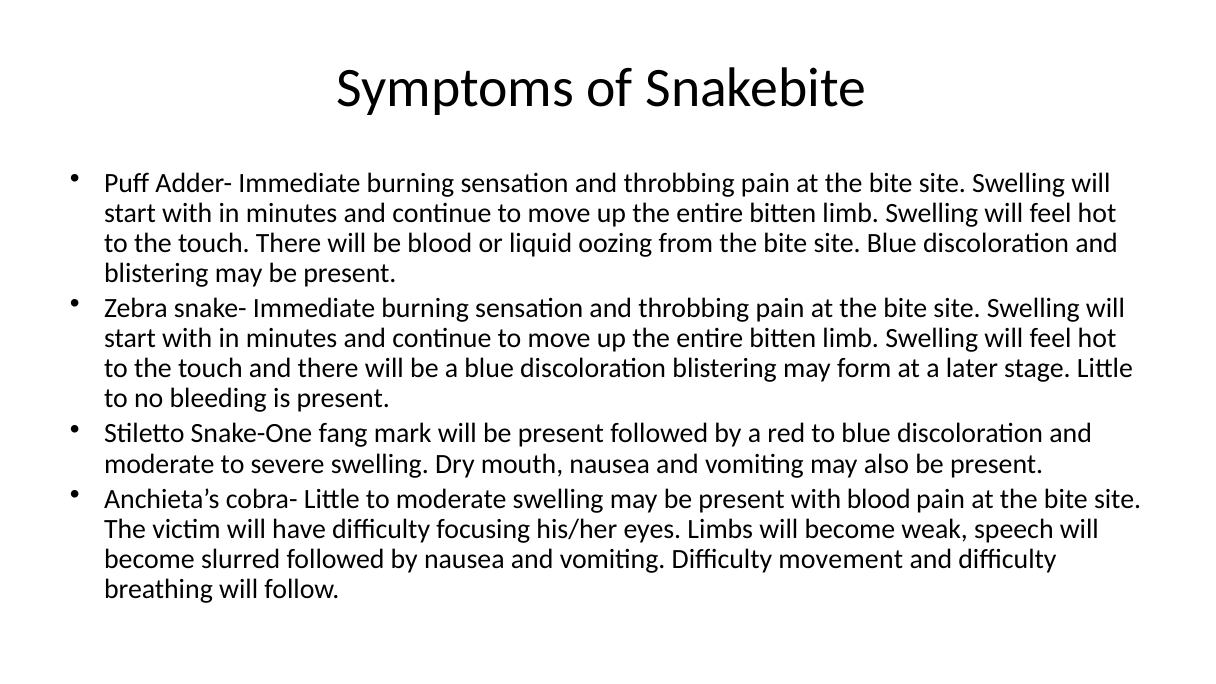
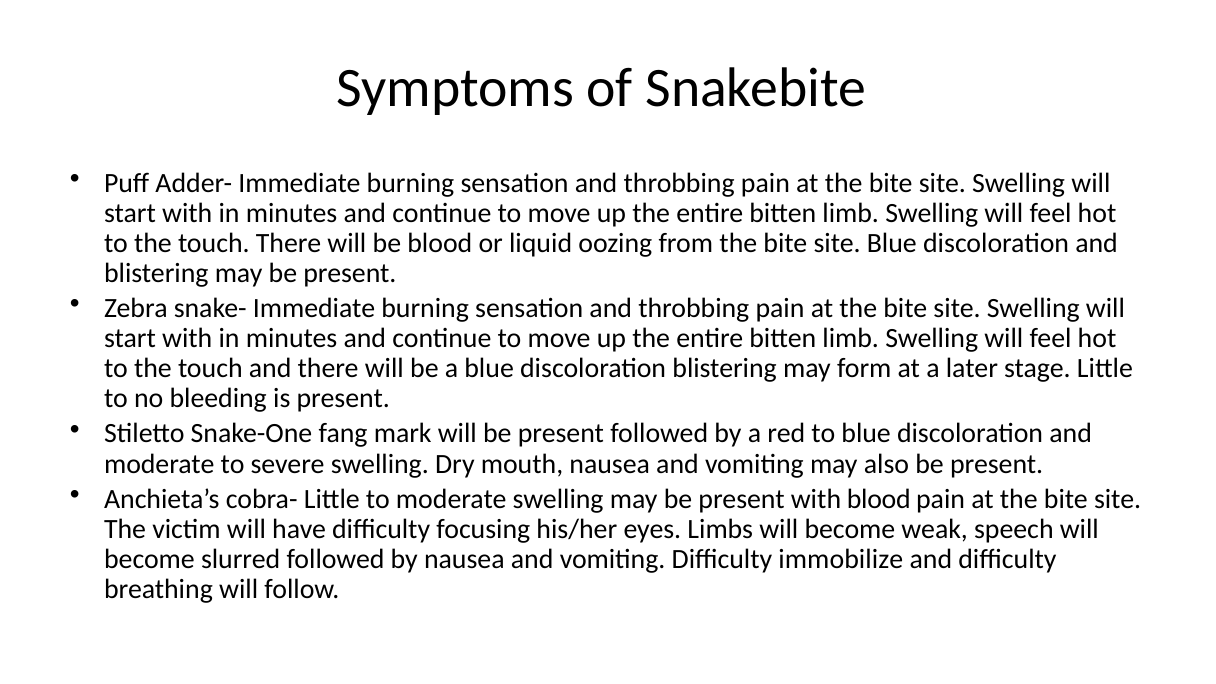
movement: movement -> immobilize (841, 559)
